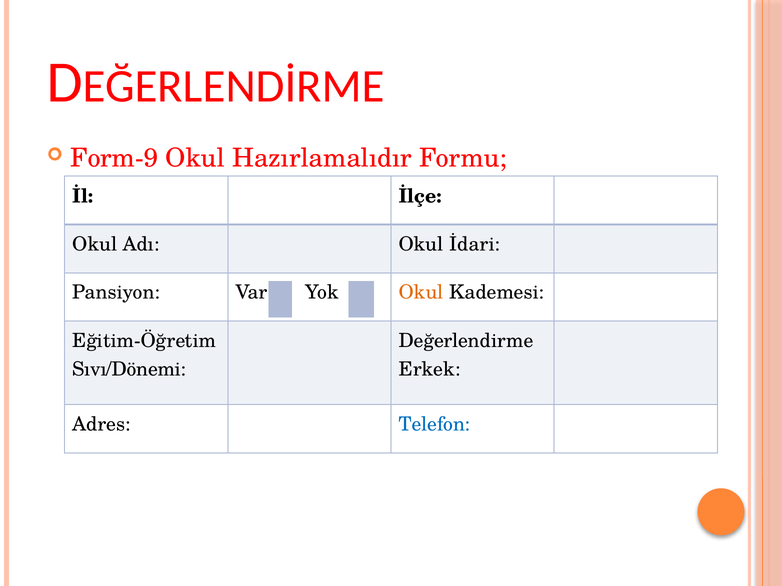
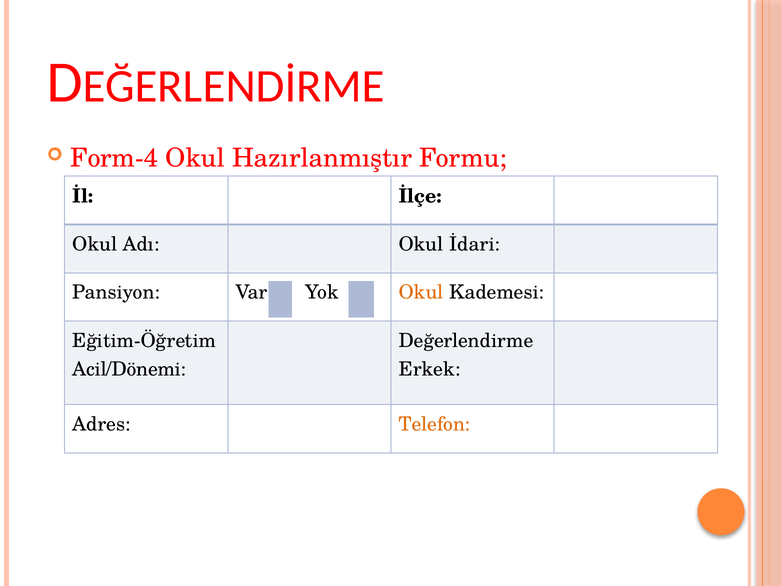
Form-9: Form-9 -> Form-4 (114, 158)
Hazırlamalıdır: Hazırlamalıdır -> Hazırlanmıştır (322, 158)
Sıvı/Dönemi: Sıvı/Dönemi -> Acil/Dönemi (129, 370)
Telefon colour: blue -> orange (435, 425)
